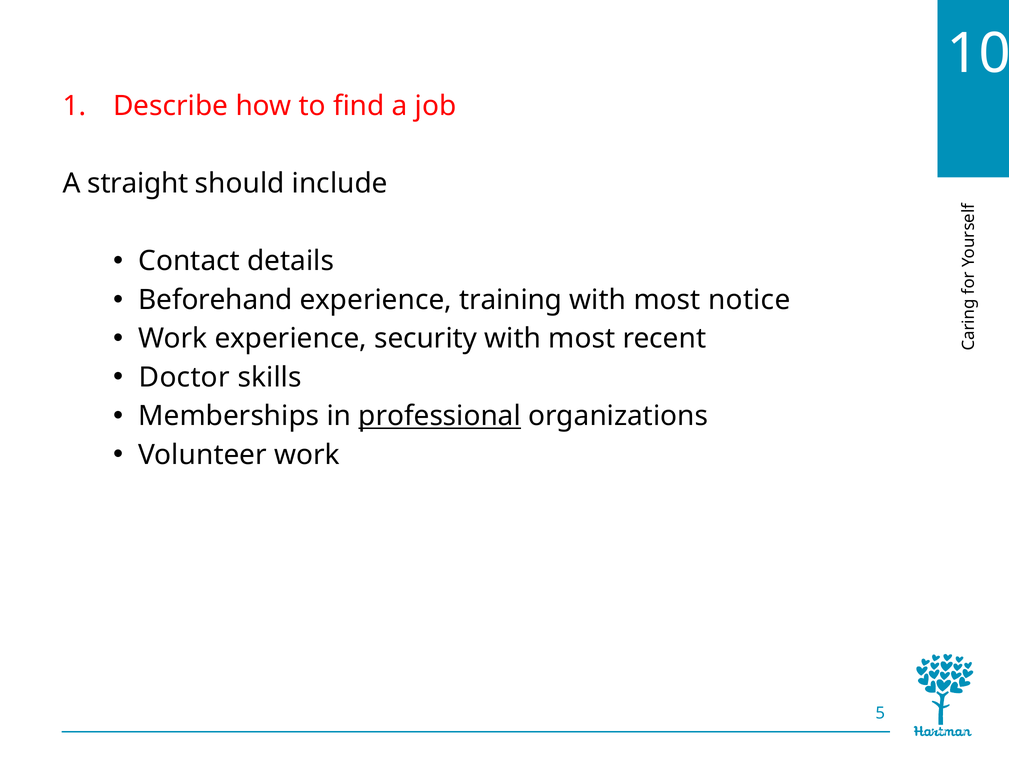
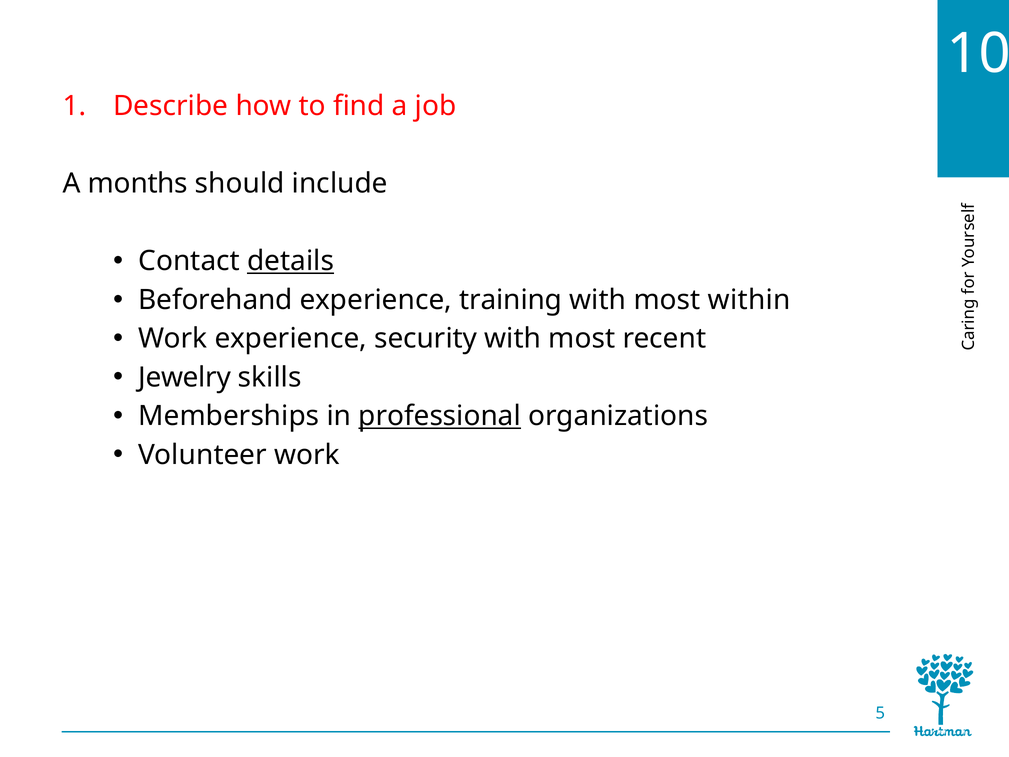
straight: straight -> months (138, 184)
details underline: none -> present (291, 261)
notice: notice -> within (749, 300)
Doctor: Doctor -> Jewelry (185, 377)
